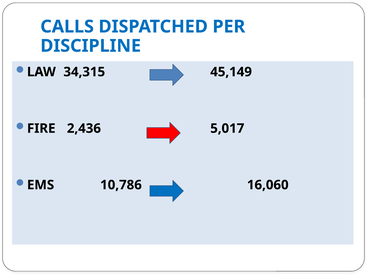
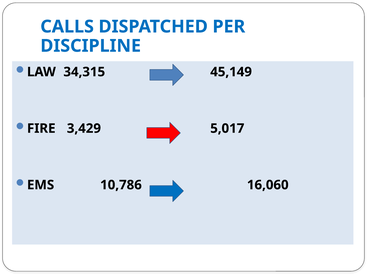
2,436: 2,436 -> 3,429 (84, 129)
